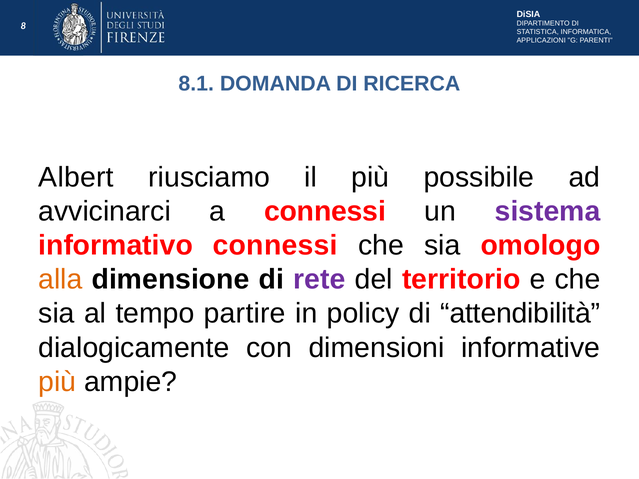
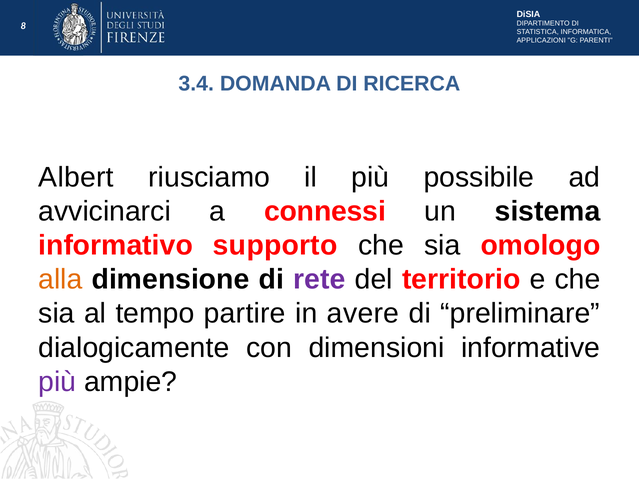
8.1: 8.1 -> 3.4 (196, 84)
sistema colour: purple -> black (548, 211)
informativo connessi: connessi -> supporto (275, 246)
policy: policy -> avere (363, 314)
attendibilità: attendibilità -> preliminare (520, 314)
più colour: orange -> purple (57, 382)
